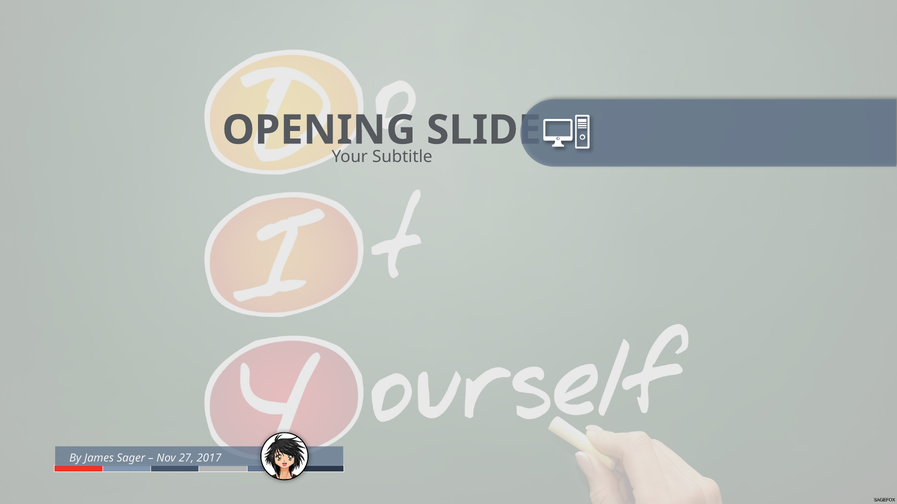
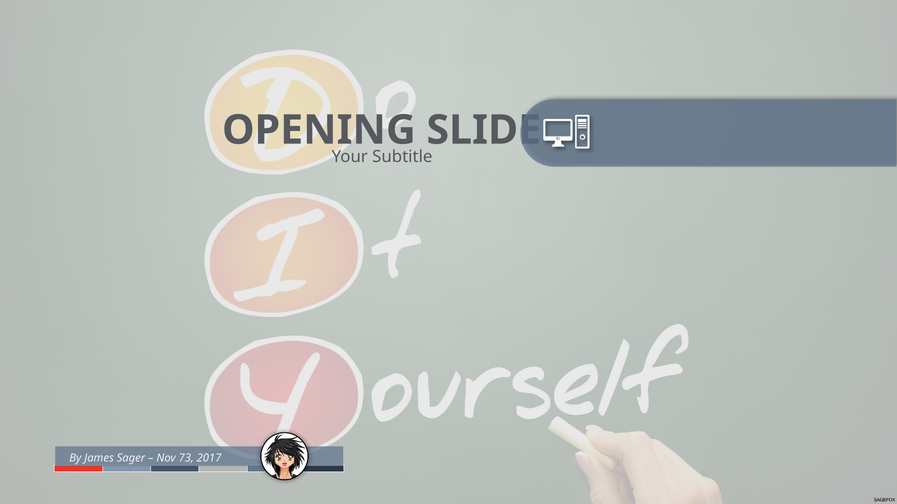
27: 27 -> 73 (186, 459)
